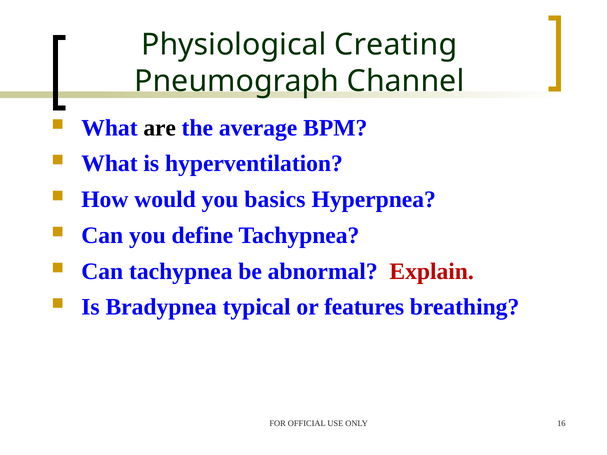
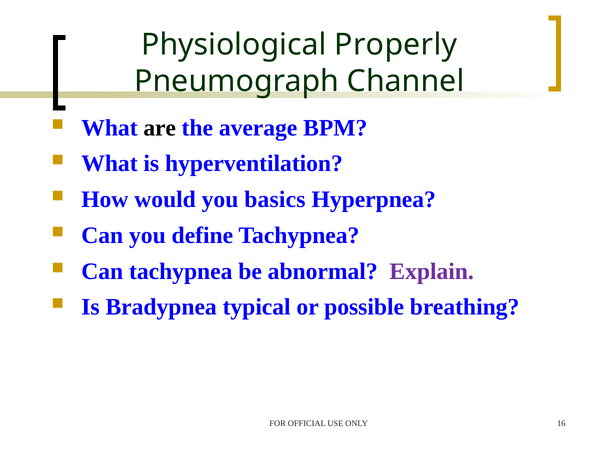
Creating: Creating -> Properly (396, 45)
Explain colour: red -> purple (432, 271)
features: features -> possible (364, 307)
